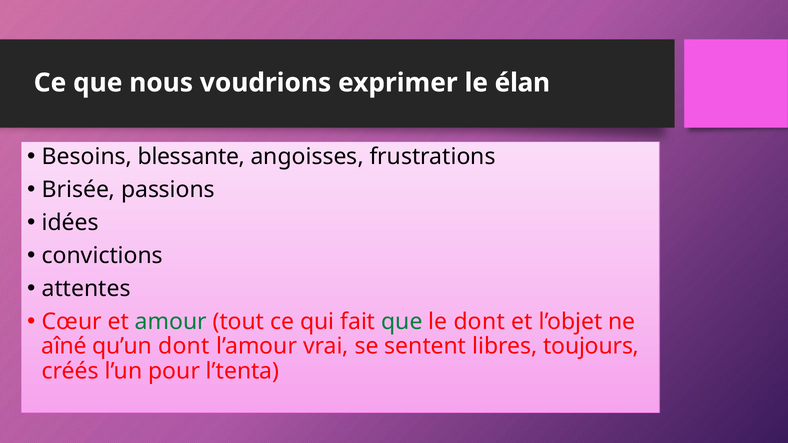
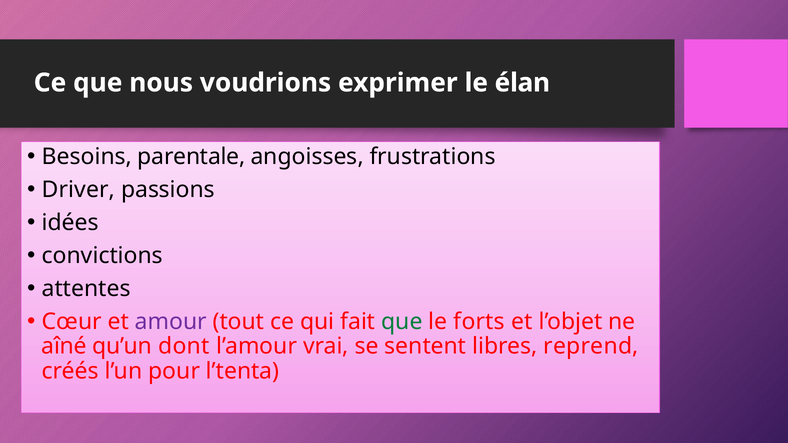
blessante: blessante -> parentale (191, 157)
Brisée: Brisée -> Driver (78, 190)
amour colour: green -> purple (171, 322)
le dont: dont -> forts (479, 322)
toujours: toujours -> reprend (591, 347)
